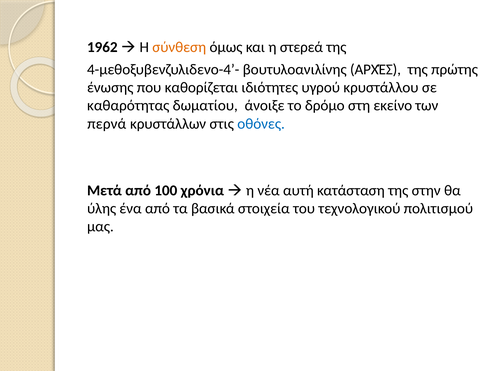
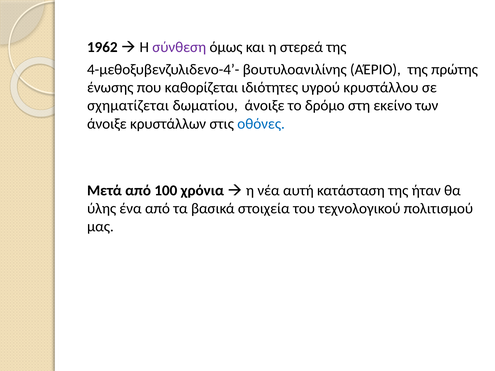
σύνθεση colour: orange -> purple (179, 47)
ΑΡΧΈΣ: ΑΡΧΈΣ -> ΑΈΡΙΟ (375, 69)
καθαρότητας: καθαρότητας -> σχηματίζεται (128, 106)
περνά: περνά -> άνοιξε (107, 124)
στην: στην -> ήταν (426, 191)
